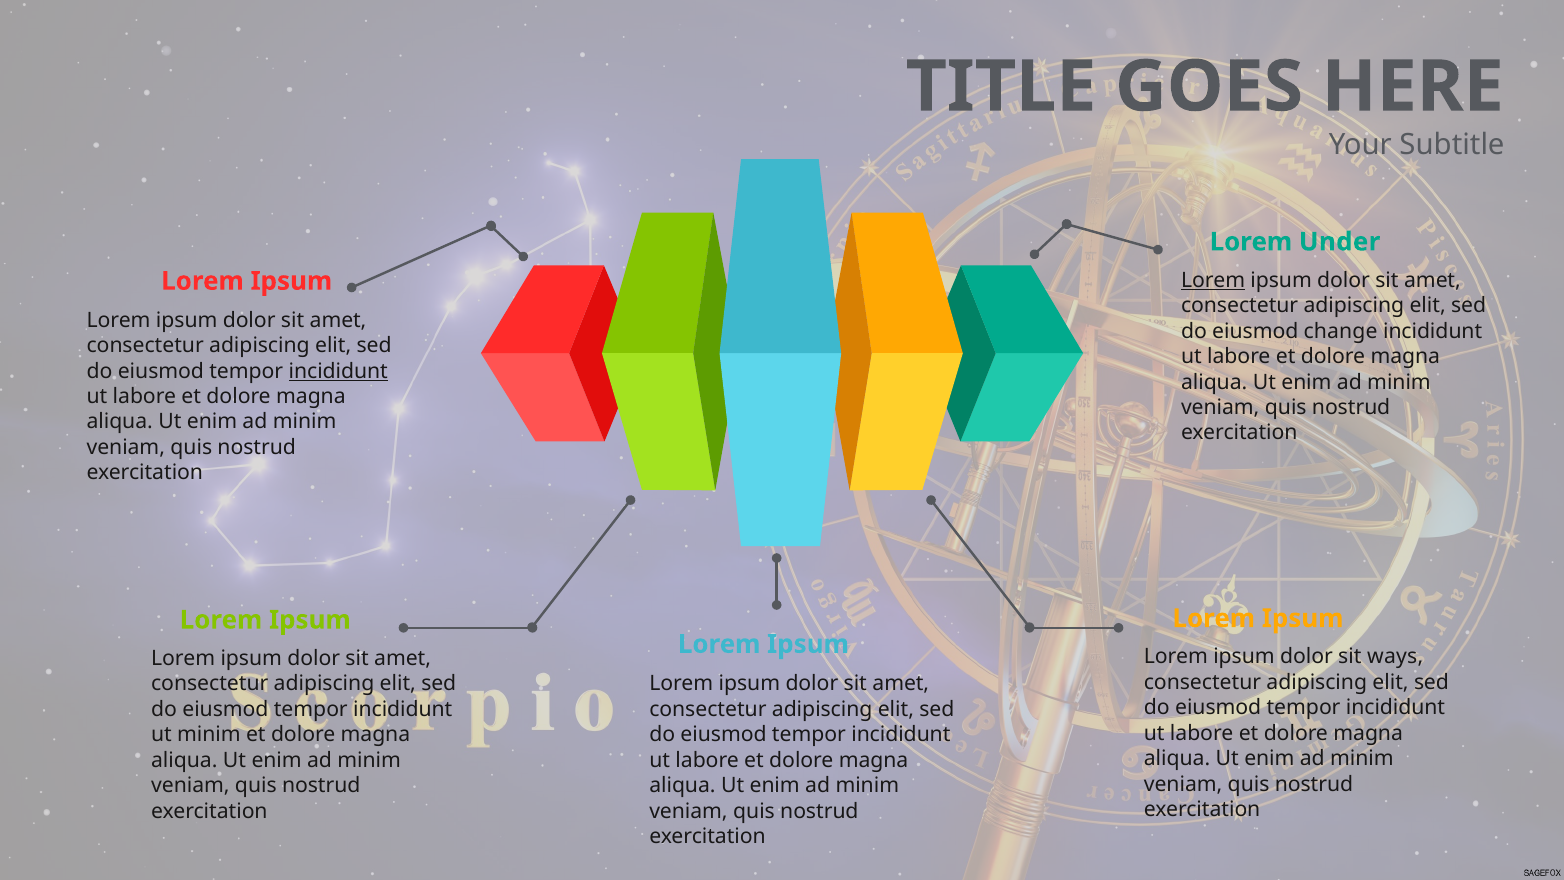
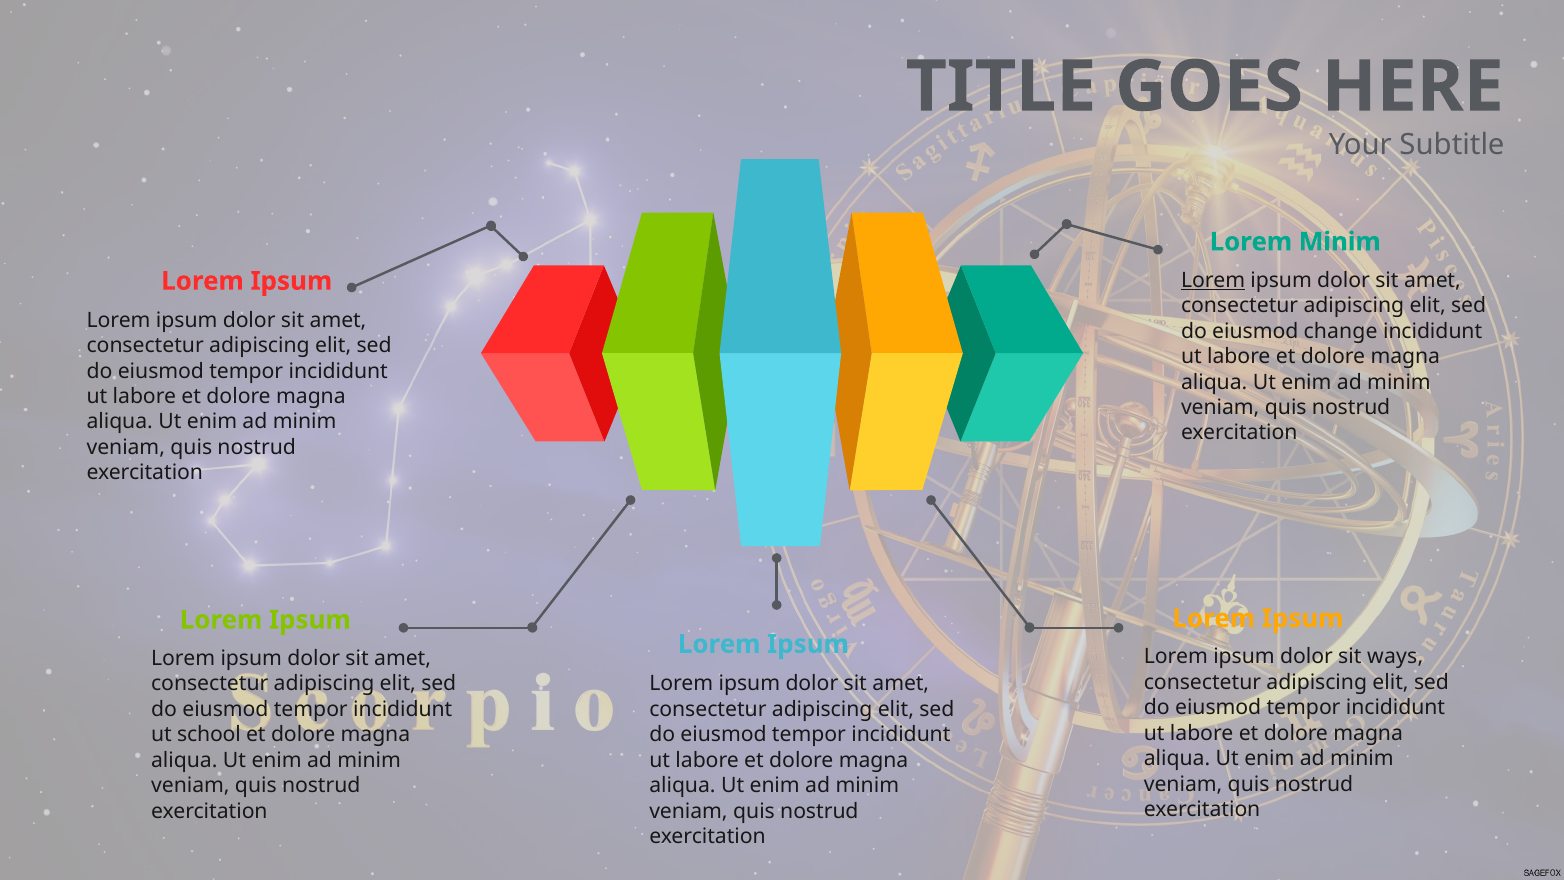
Lorem Under: Under -> Minim (1340, 242)
incididunt underline: present -> none (338, 371)
ut minim: minim -> school (209, 734)
